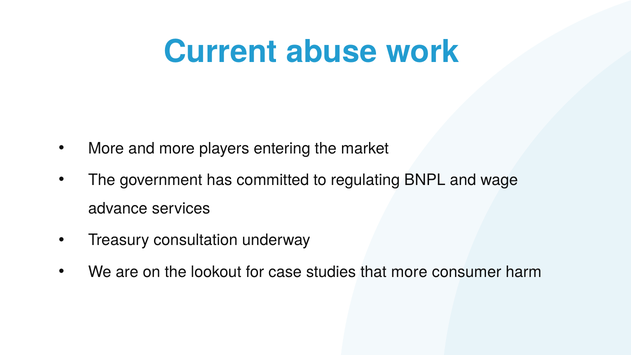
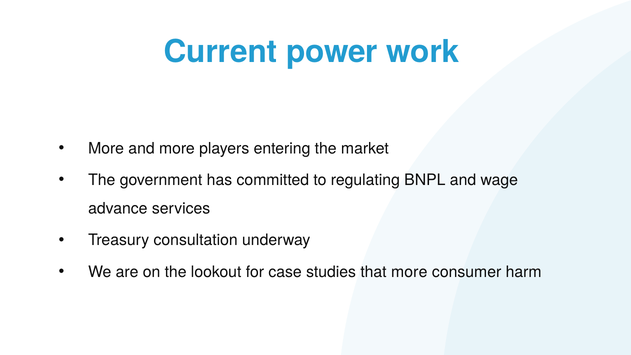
abuse: abuse -> power (332, 52)
